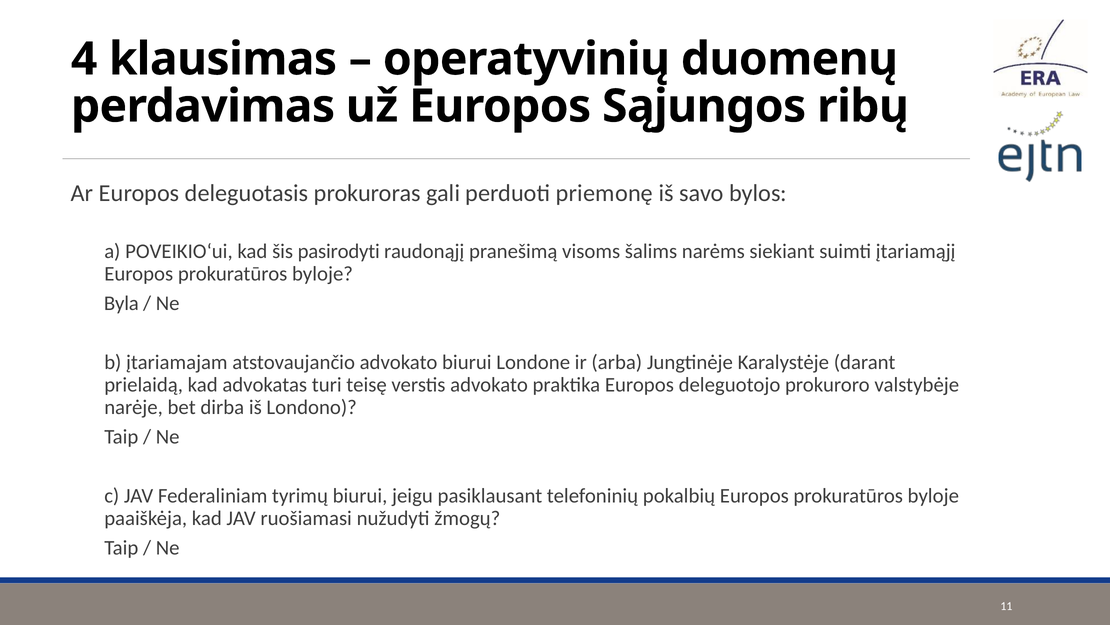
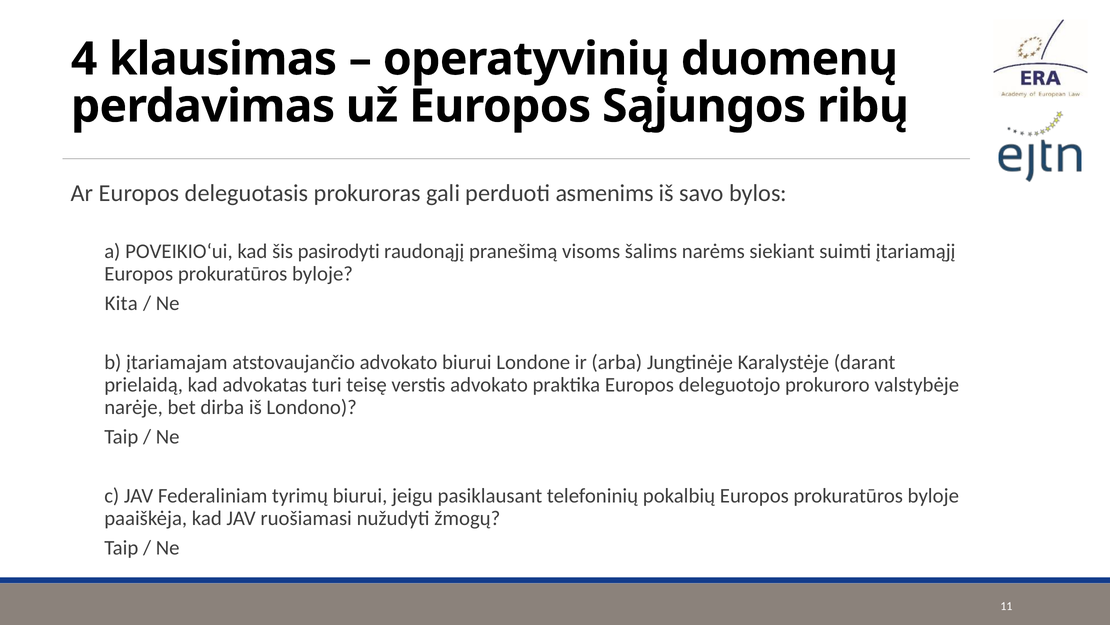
priemonę: priemonę -> asmenims (605, 193)
Byla: Byla -> Kita (121, 303)
